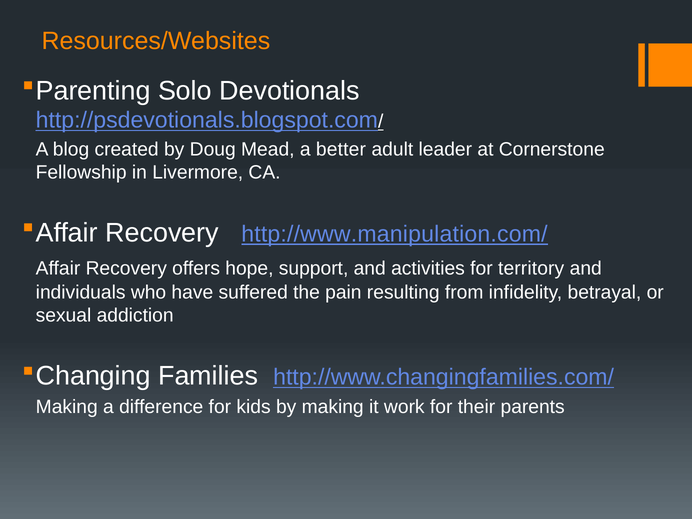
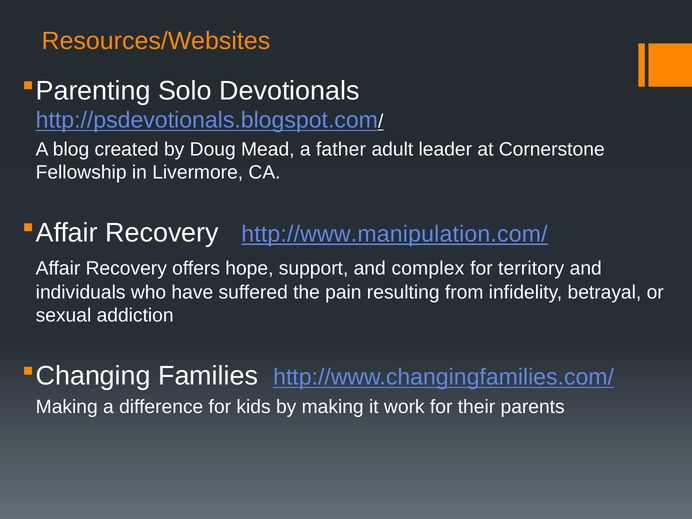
better: better -> father (341, 149)
activities: activities -> complex (428, 269)
